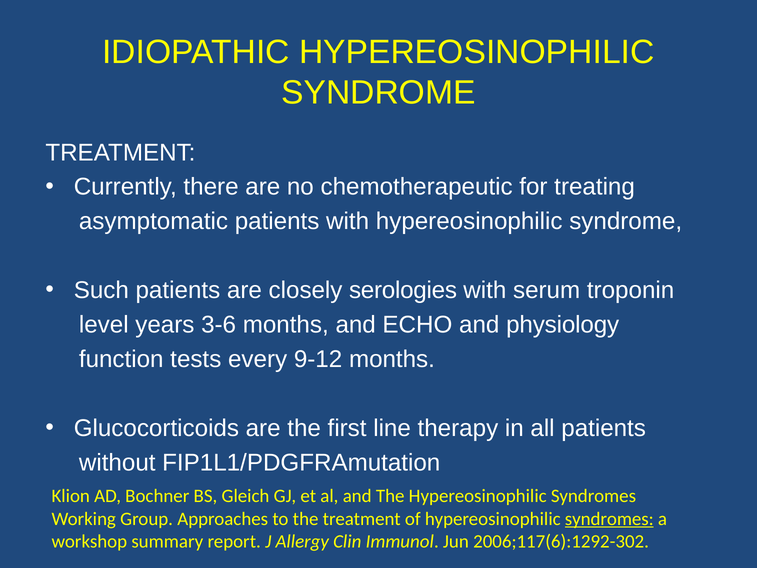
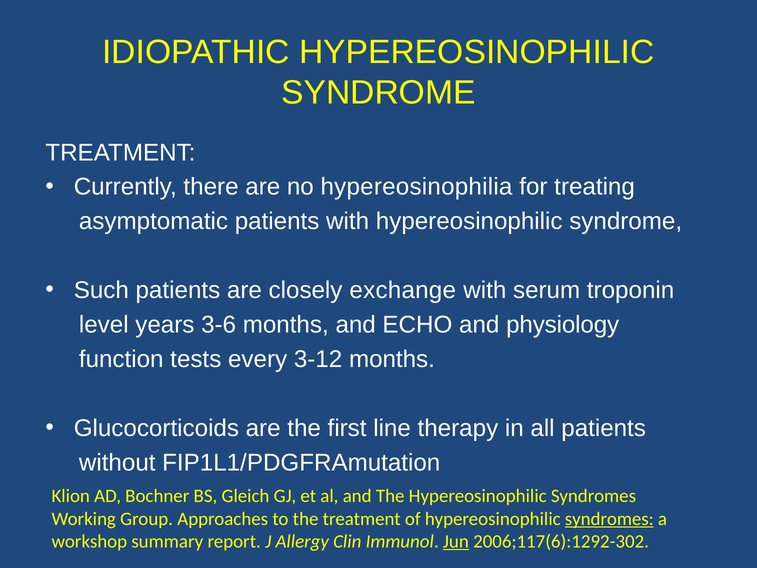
chemotherapeutic: chemotherapeutic -> hypereosinophilia (416, 187)
serologies: serologies -> exchange (403, 290)
9-12: 9-12 -> 3-12 (318, 359)
Jun underline: none -> present (456, 541)
